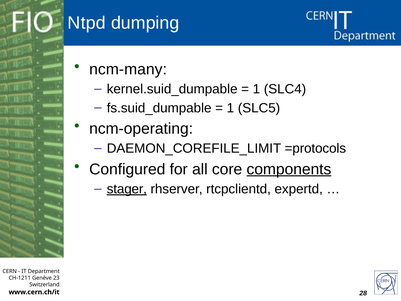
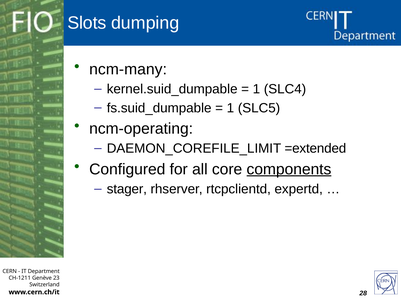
Ntpd: Ntpd -> Slots (87, 23)
=protocols: =protocols -> =extended (315, 148)
stager underline: present -> none (127, 189)
